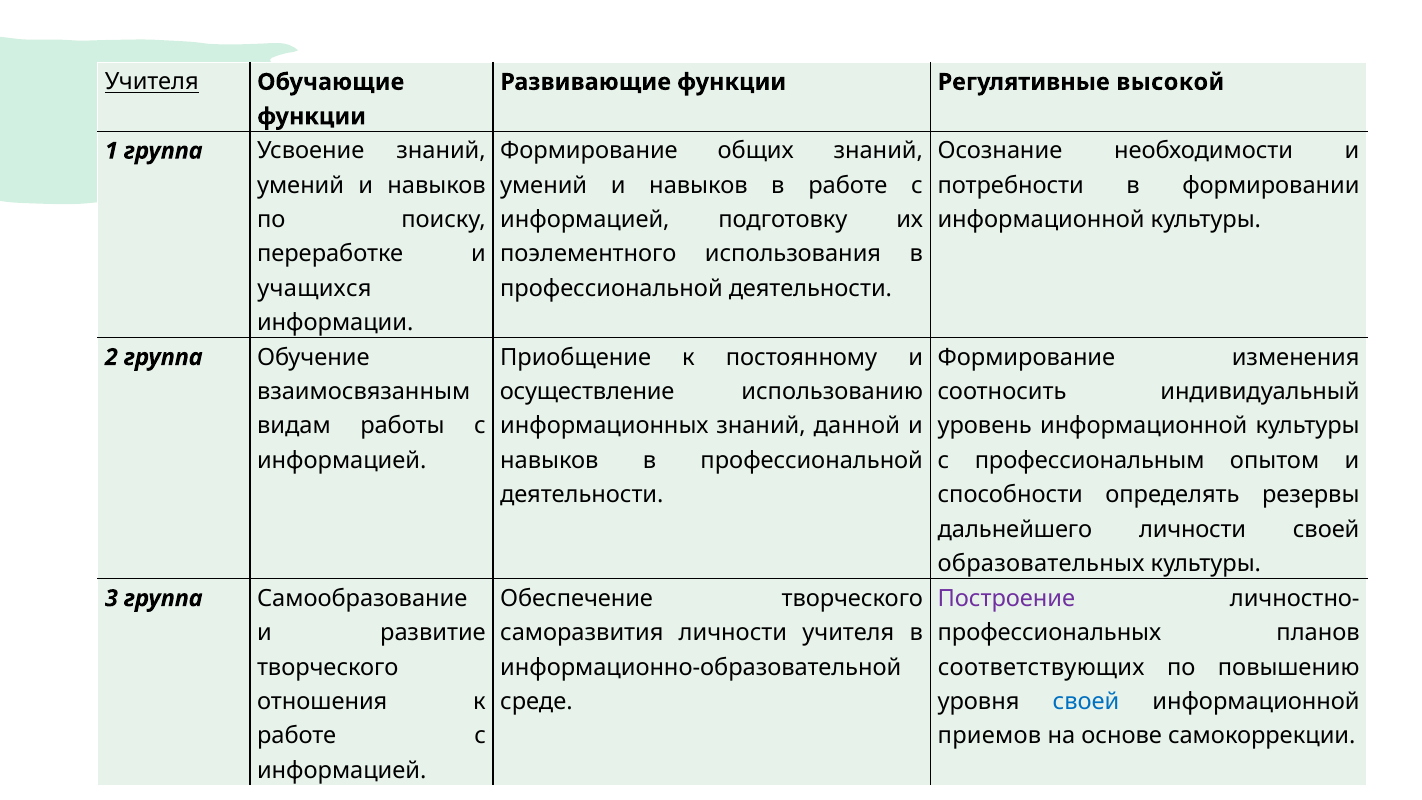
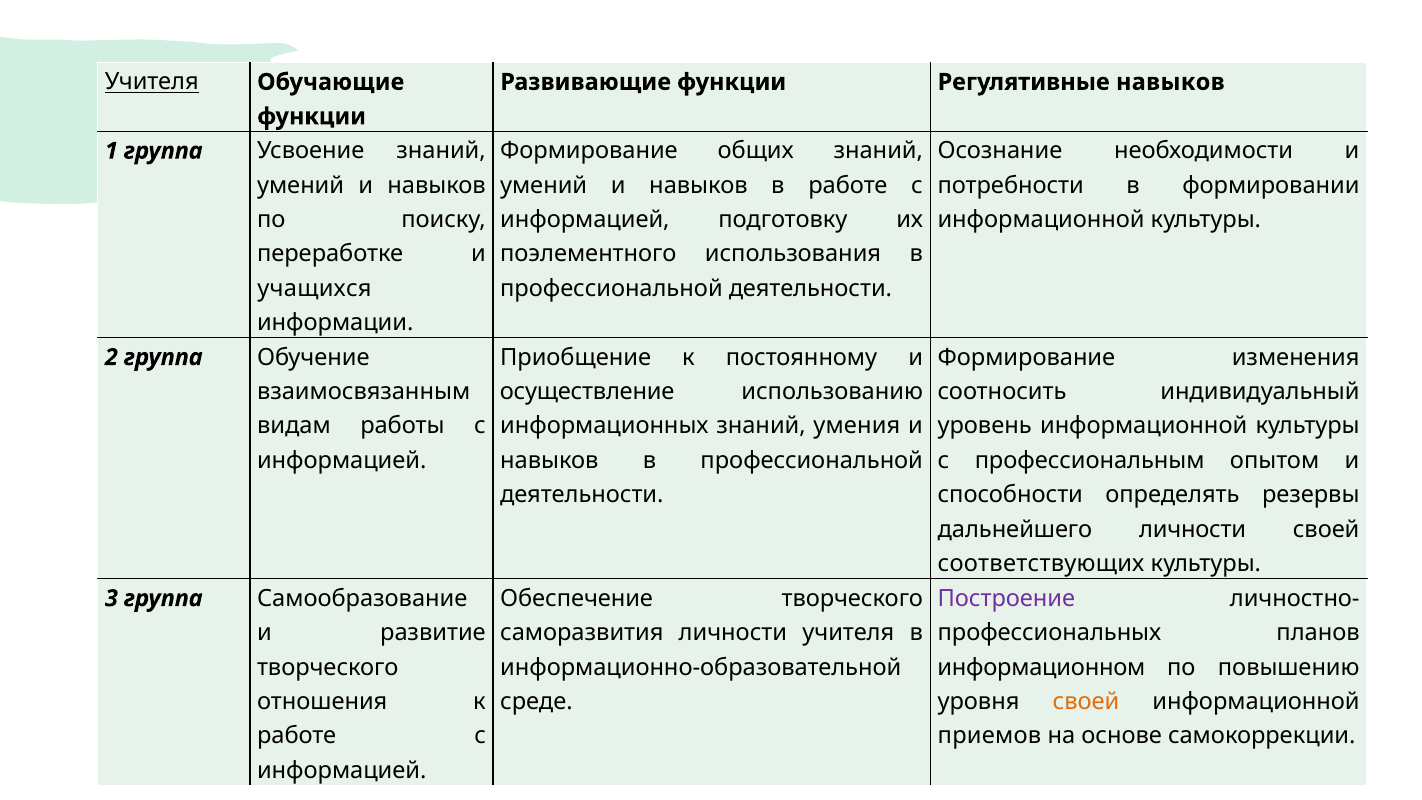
Регулятивные высокой: высокой -> навыков (1170, 82)
данной: данной -> умения (857, 426)
образовательных: образовательных -> соответствующих (1041, 564)
соответствующих: соответствующих -> информационном (1041, 667)
своей colour: blue -> orange (1086, 701)
